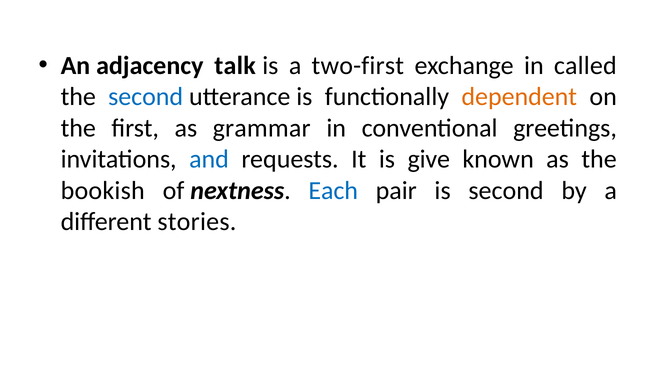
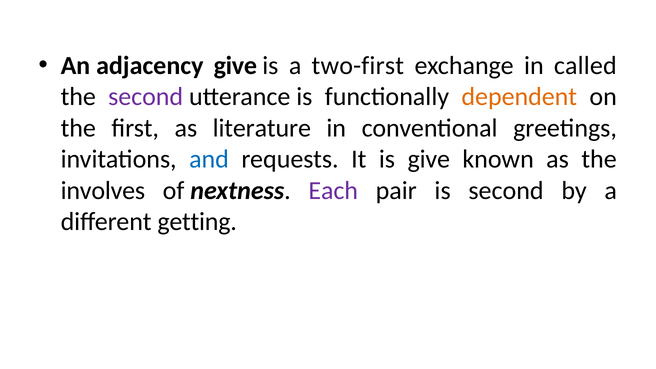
adjacency talk: talk -> give (235, 65)
second colour: blue -> purple (146, 97)
grammar: grammar -> literature (262, 128)
bookish: bookish -> involves (103, 190)
Each colour: blue -> purple (333, 190)
stories: stories -> getting (197, 222)
